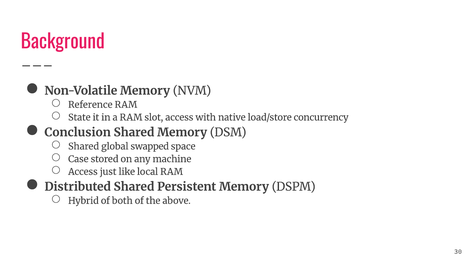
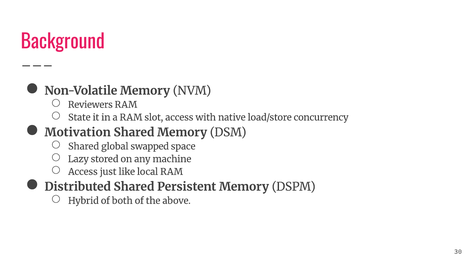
Reference: Reference -> Reviewers (90, 105)
Conclusion: Conclusion -> Motivation (78, 132)
Case: Case -> Lazy (78, 159)
